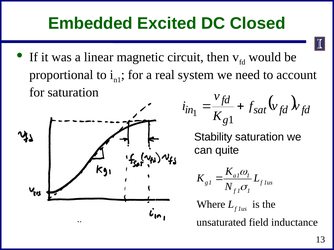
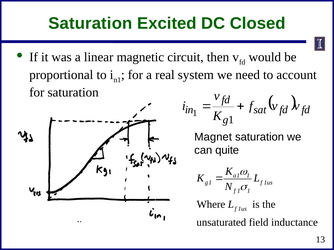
Embedded: Embedded -> Saturation (90, 23)
Stability: Stability -> Magnet (213, 137)
